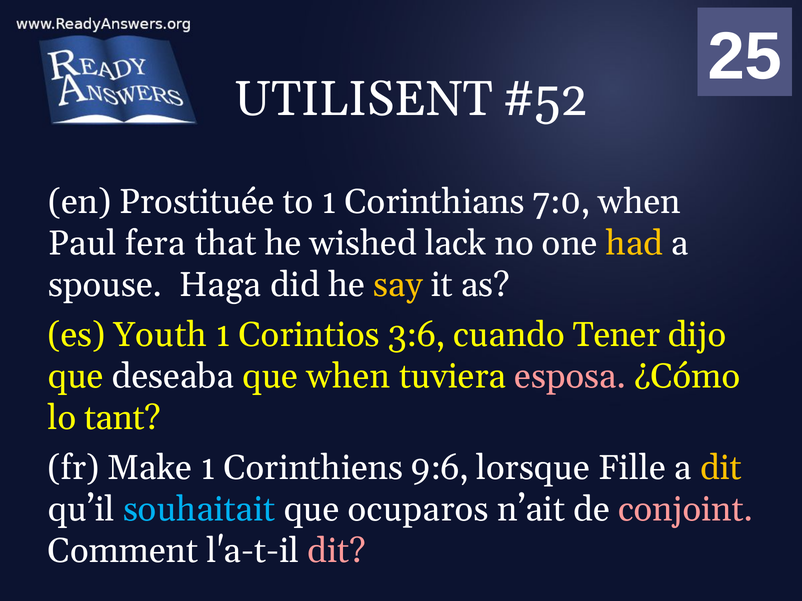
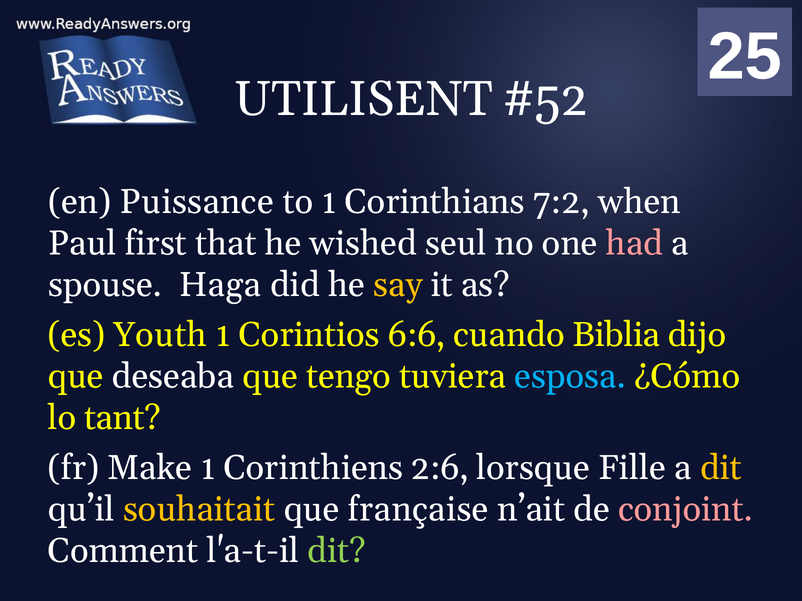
Prostituée: Prostituée -> Puissance (197, 202)
7:0: 7:0 -> 7:2 (562, 202)
fera: fera -> first (156, 244)
lack: lack -> seul (456, 244)
had colour: yellow -> pink (635, 244)
3:6: 3:6 -> 6:6 (417, 335)
Tener: Tener -> Biblia (616, 335)
que when: when -> tengo (349, 377)
esposa colour: pink -> light blue (570, 377)
9:6: 9:6 -> 2:6 (440, 468)
souhaitait colour: light blue -> yellow (199, 510)
ocuparos: ocuparos -> française (418, 510)
dit colour: pink -> light green (336, 551)
